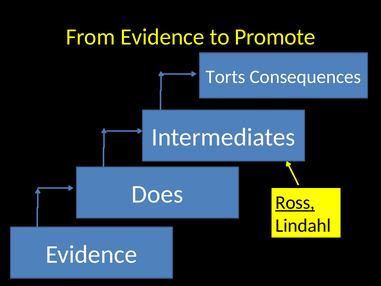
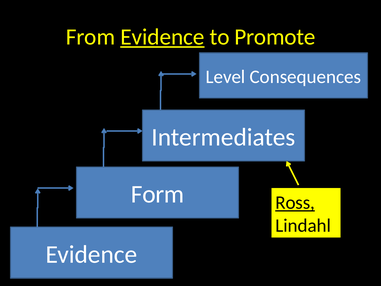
Evidence underline: none -> present (162, 37)
Torts: Torts -> Level (226, 77)
Does: Does -> Form (158, 194)
